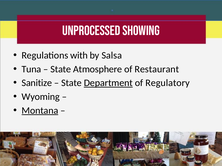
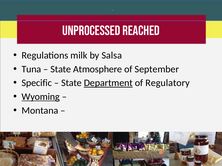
Showing: Showing -> Reached (141, 31)
with: with -> milk (79, 56)
Restaurant: Restaurant -> September (157, 69)
Sanitize: Sanitize -> Specific (37, 83)
Wyoming underline: none -> present (41, 97)
Montana underline: present -> none (40, 111)
